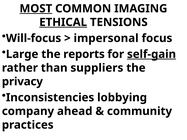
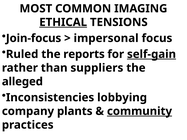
MOST underline: present -> none (36, 9)
Will-focus: Will-focus -> Join-focus (34, 38)
Large: Large -> Ruled (22, 54)
privacy: privacy -> alleged (22, 82)
ahead: ahead -> plants (75, 111)
community underline: none -> present (139, 111)
